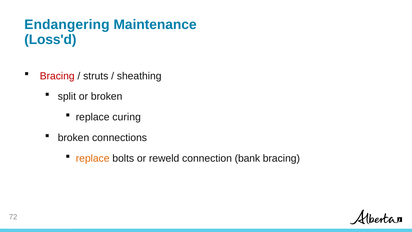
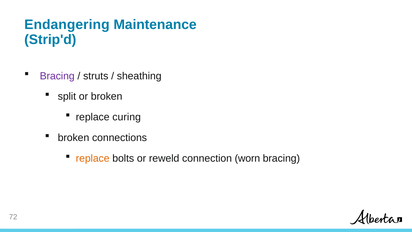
Loss'd: Loss'd -> Strip'd (50, 40)
Bracing colour: red -> purple (57, 76)
bank: bank -> worn (247, 158)
